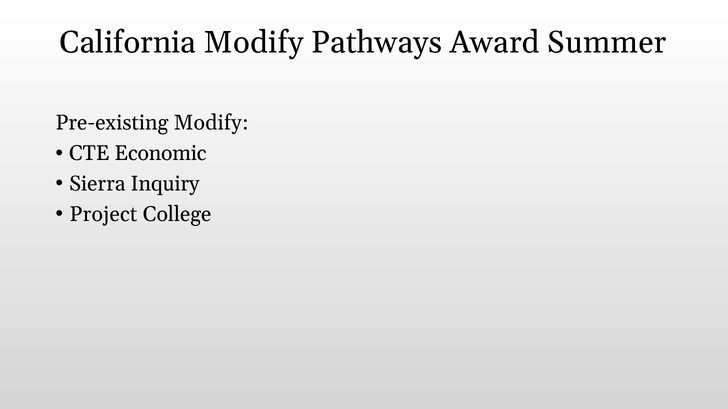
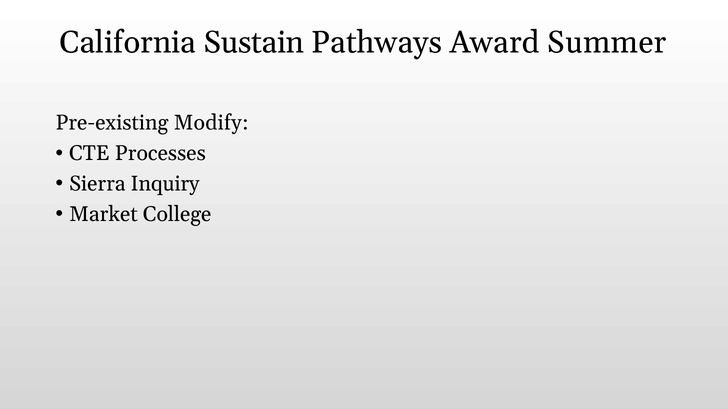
California Modify: Modify -> Sustain (254, 43)
Economic: Economic -> Processes (160, 154)
Project: Project -> Market (103, 214)
